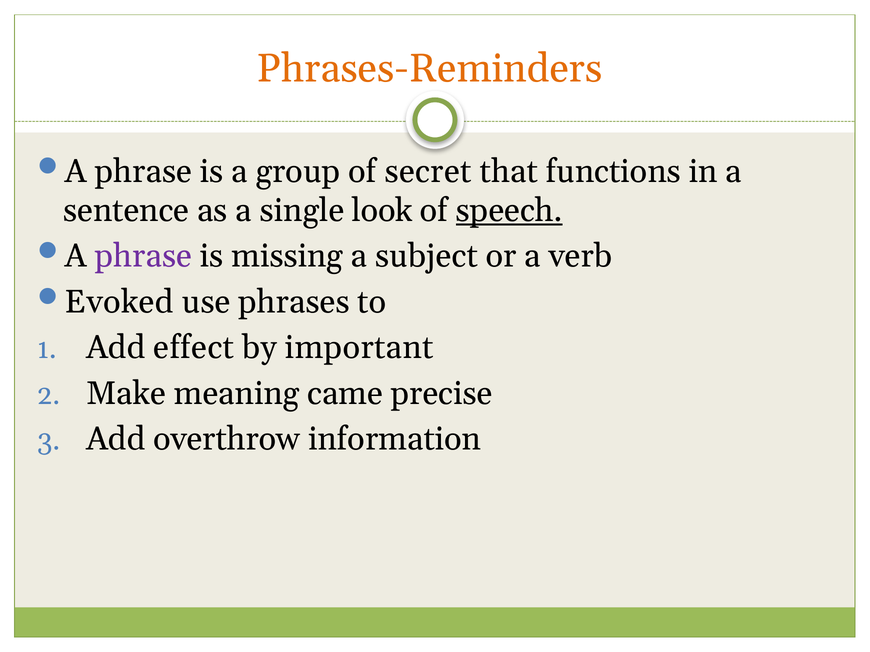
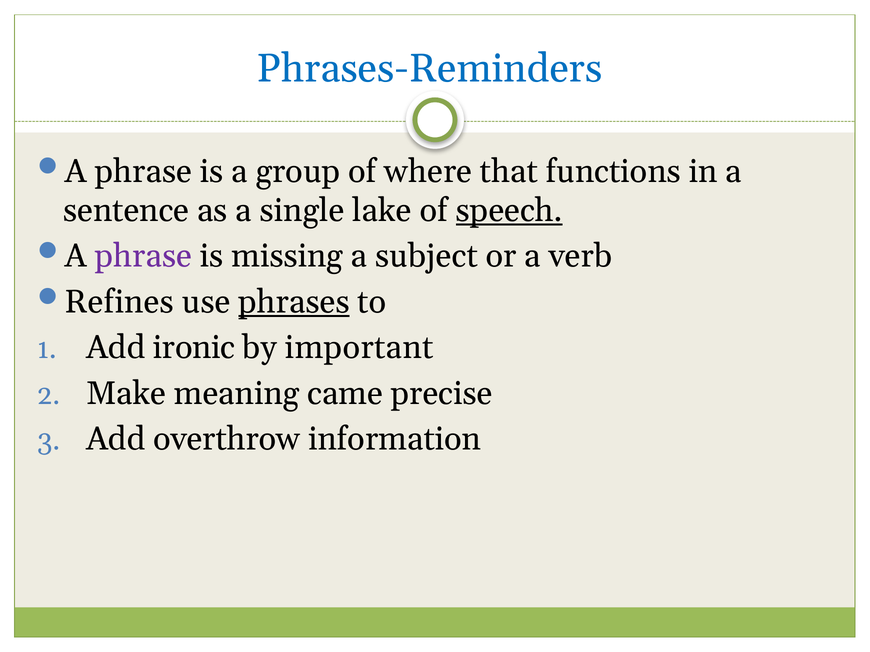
Phrases-Reminders colour: orange -> blue (430, 68)
secret: secret -> where (428, 171)
look: look -> lake (382, 211)
Evoked: Evoked -> Refines (119, 302)
phrases underline: none -> present (294, 302)
effect: effect -> ironic (194, 348)
